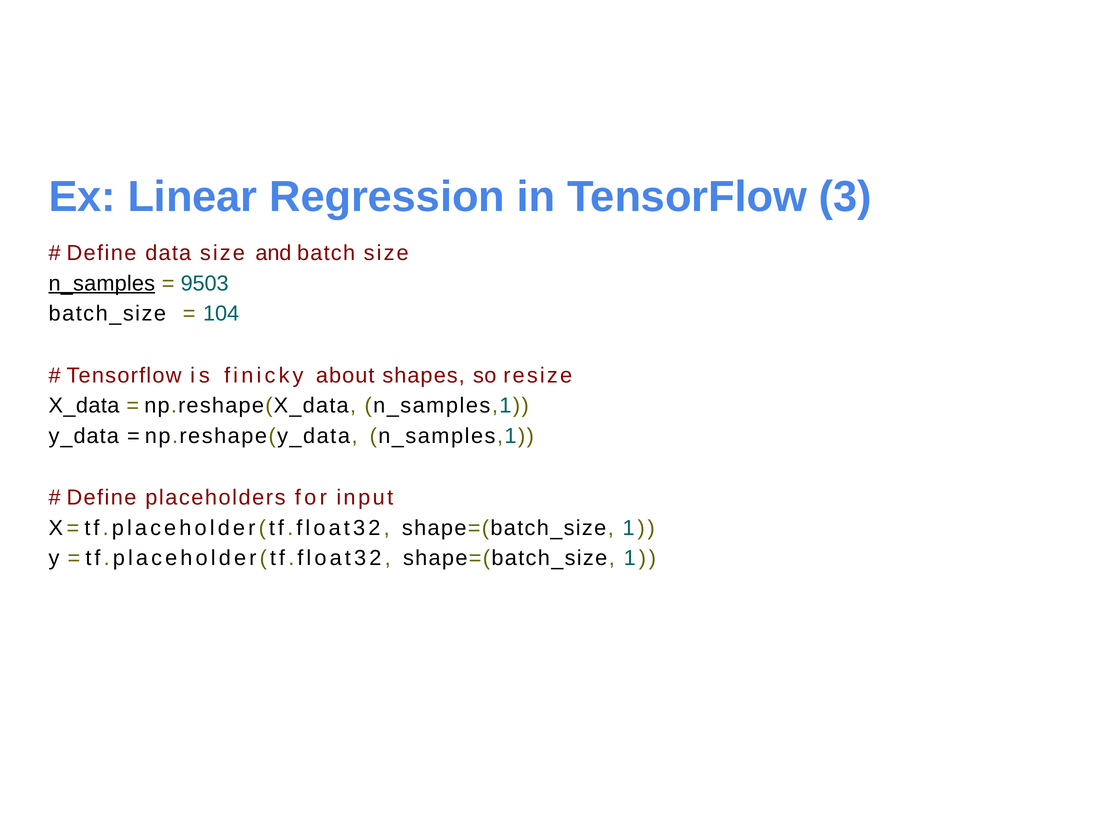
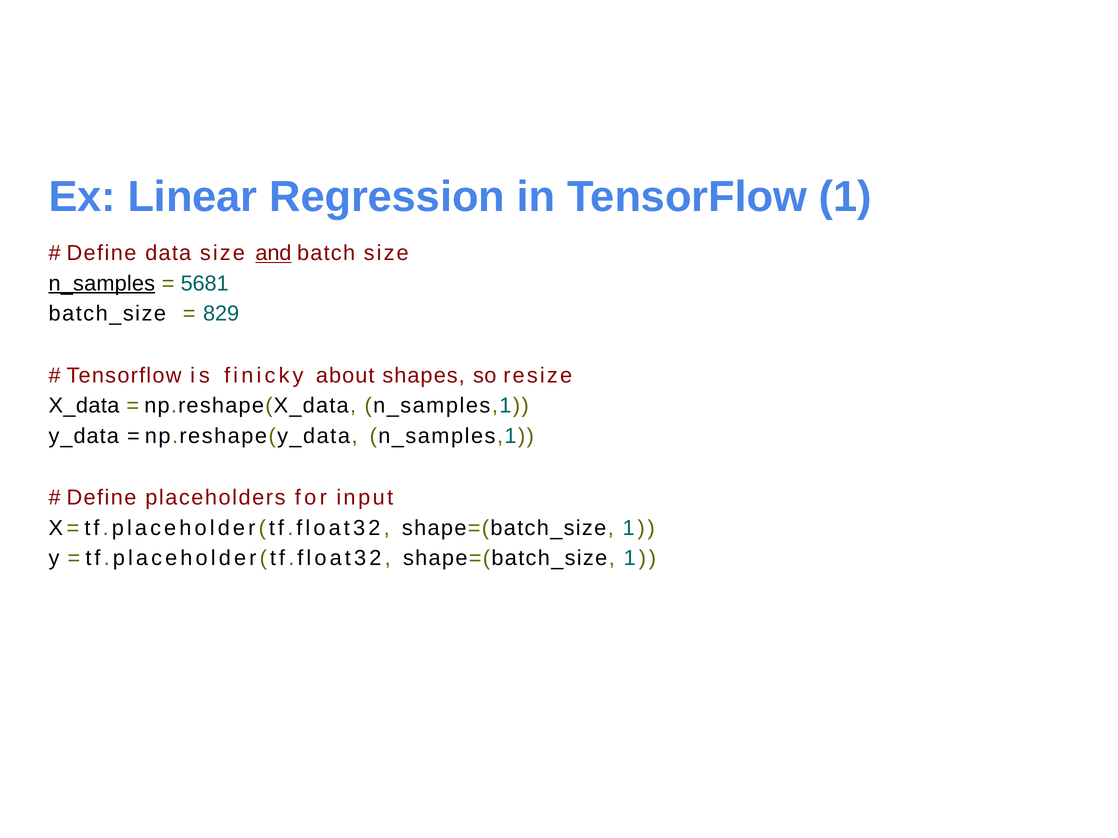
TensorFlow 3: 3 -> 1 (845, 197)
and underline: none -> present (273, 253)
9503: 9503 -> 5681 (205, 284)
104: 104 -> 829 (221, 314)
